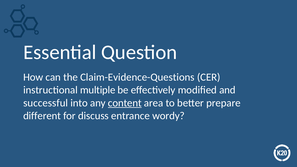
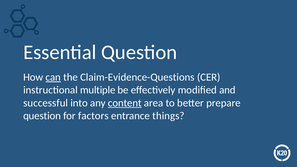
can underline: none -> present (53, 77)
different: different -> question (42, 116)
discuss: discuss -> factors (93, 116)
wordy: wordy -> things (168, 116)
